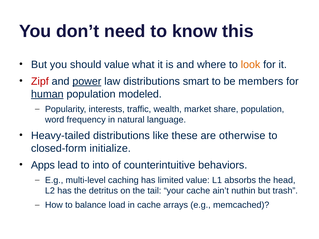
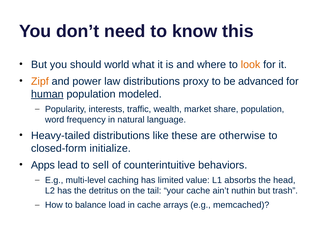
should value: value -> world (117, 65)
Zipf colour: red -> orange (40, 81)
power underline: present -> none (87, 81)
smart: smart -> proxy (196, 81)
members: members -> advanced (261, 81)
into: into -> sell (101, 165)
